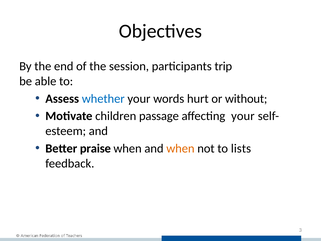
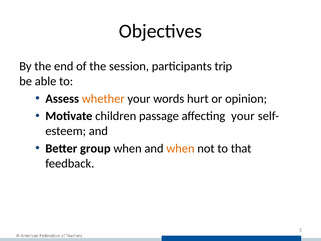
whether colour: blue -> orange (103, 99)
without: without -> opinion (246, 99)
praise: praise -> group (95, 148)
lists: lists -> that (241, 148)
